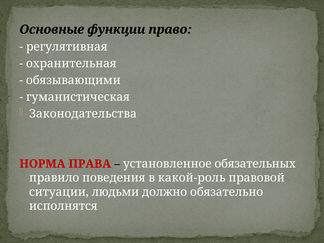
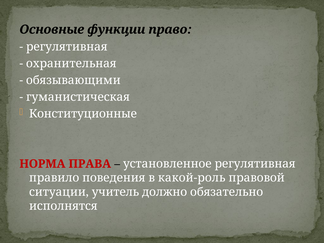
Законодательства: Законодательства -> Конституционные (83, 114)
установленное обязательных: обязательных -> регулятивная (255, 164)
людьми: людьми -> учитель (115, 192)
